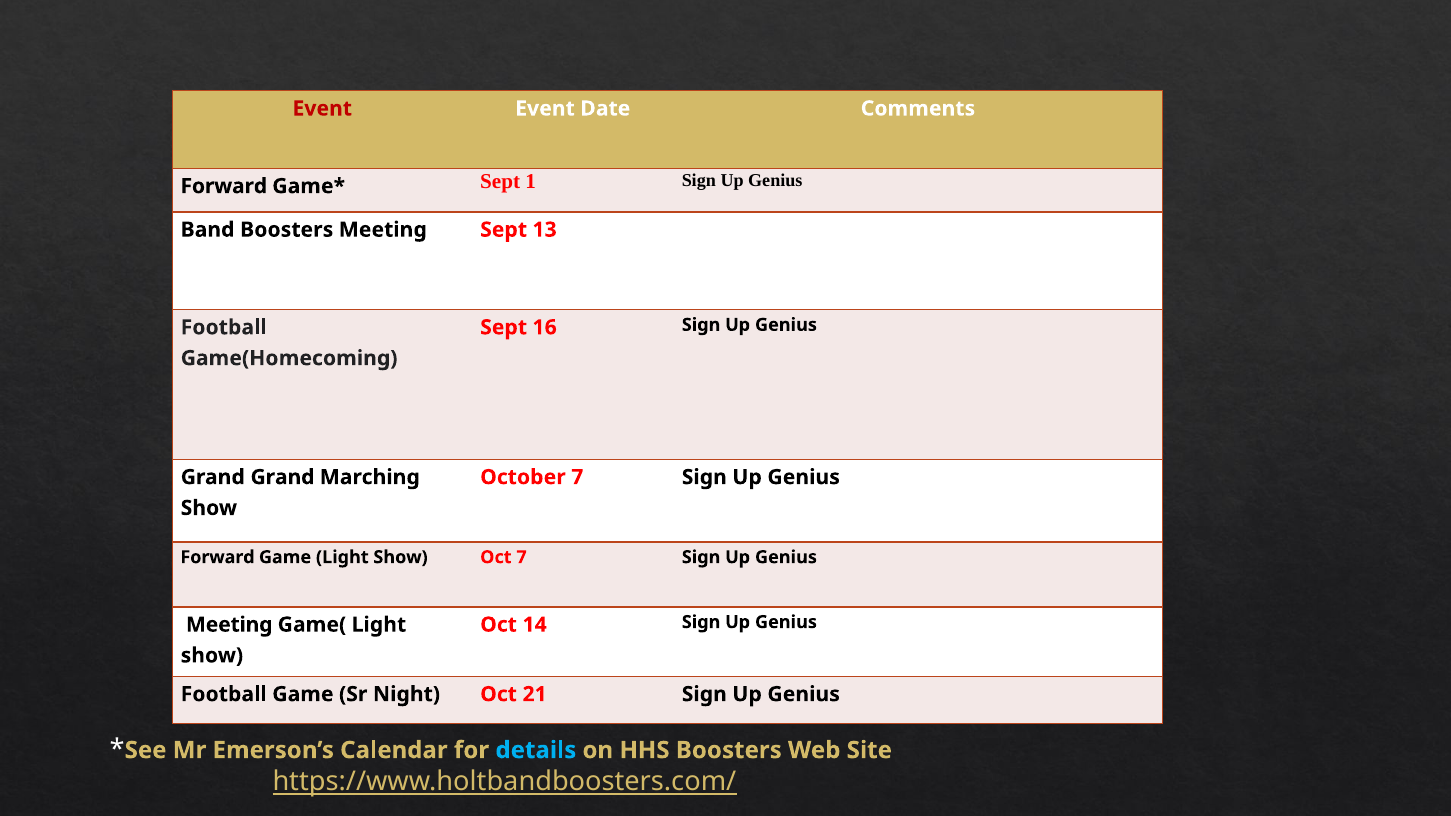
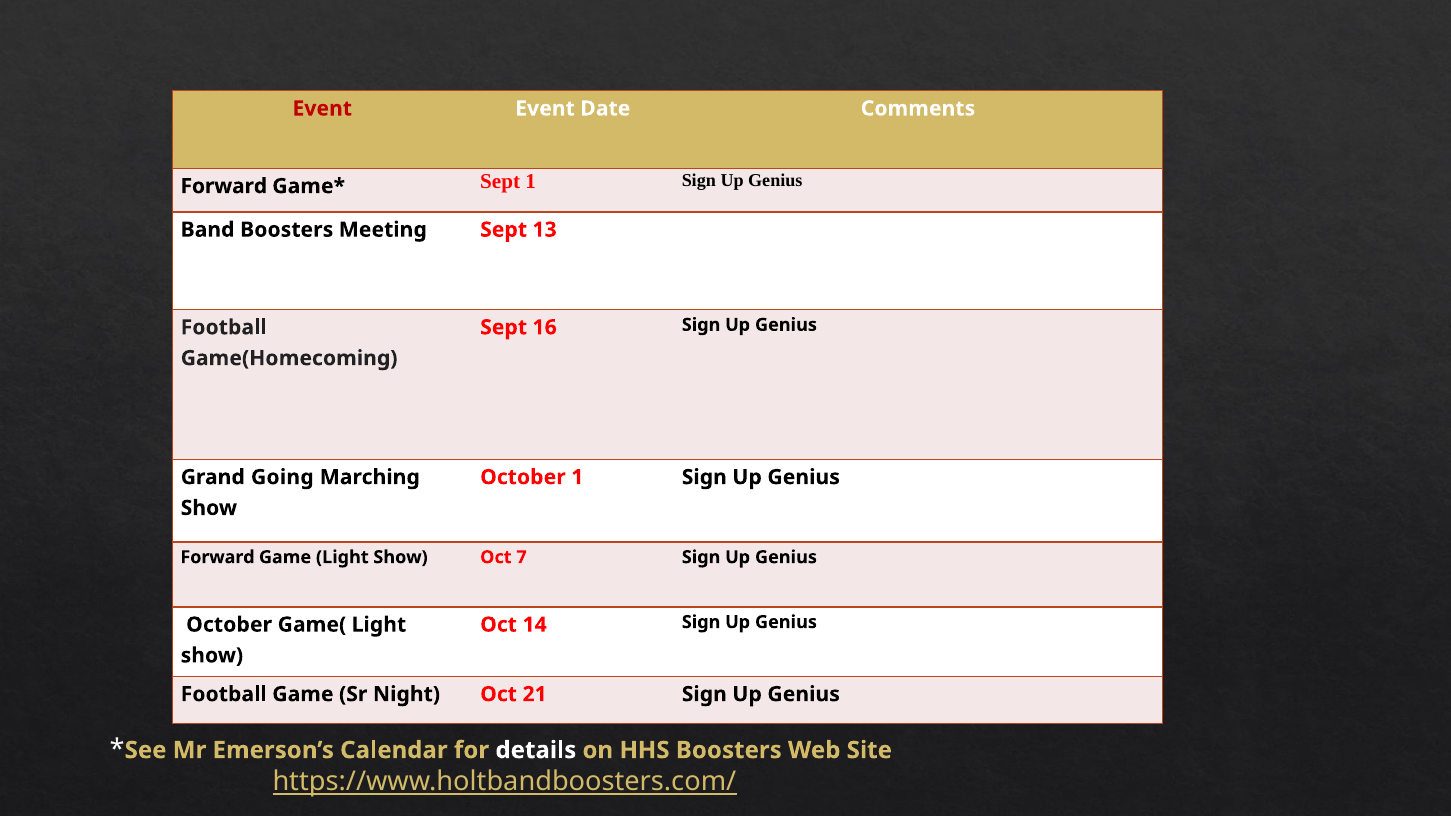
Grand Grand: Grand -> Going (282, 477)
October 7: 7 -> 1 (577, 477)
Meeting: Meeting -> October (229, 625)
details colour: light blue -> white (536, 750)
